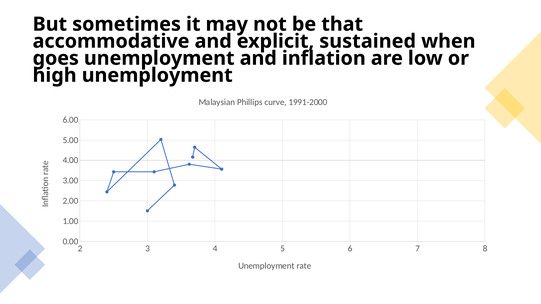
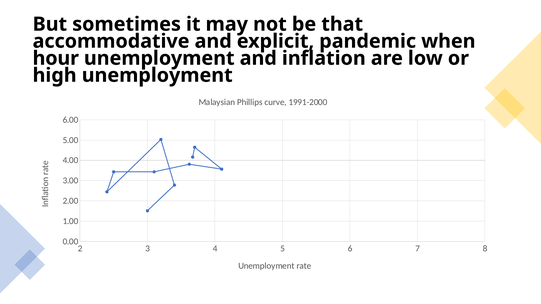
sustained: sustained -> pandemic (368, 41)
goes: goes -> hour (56, 58)
